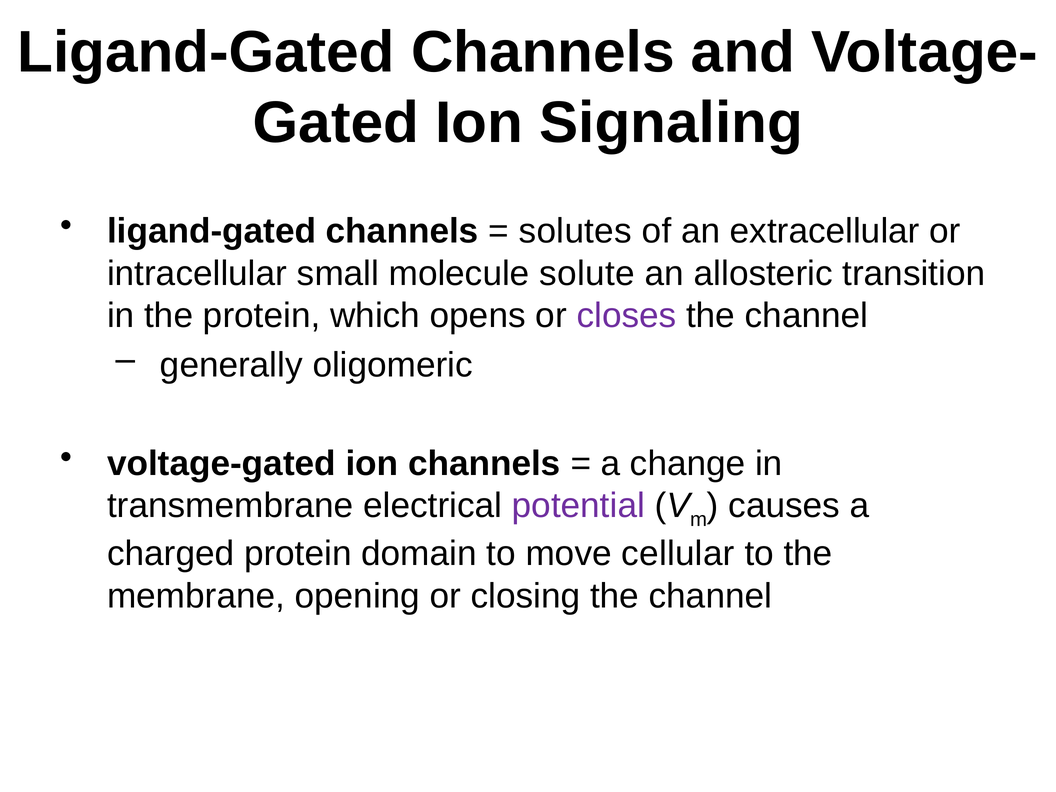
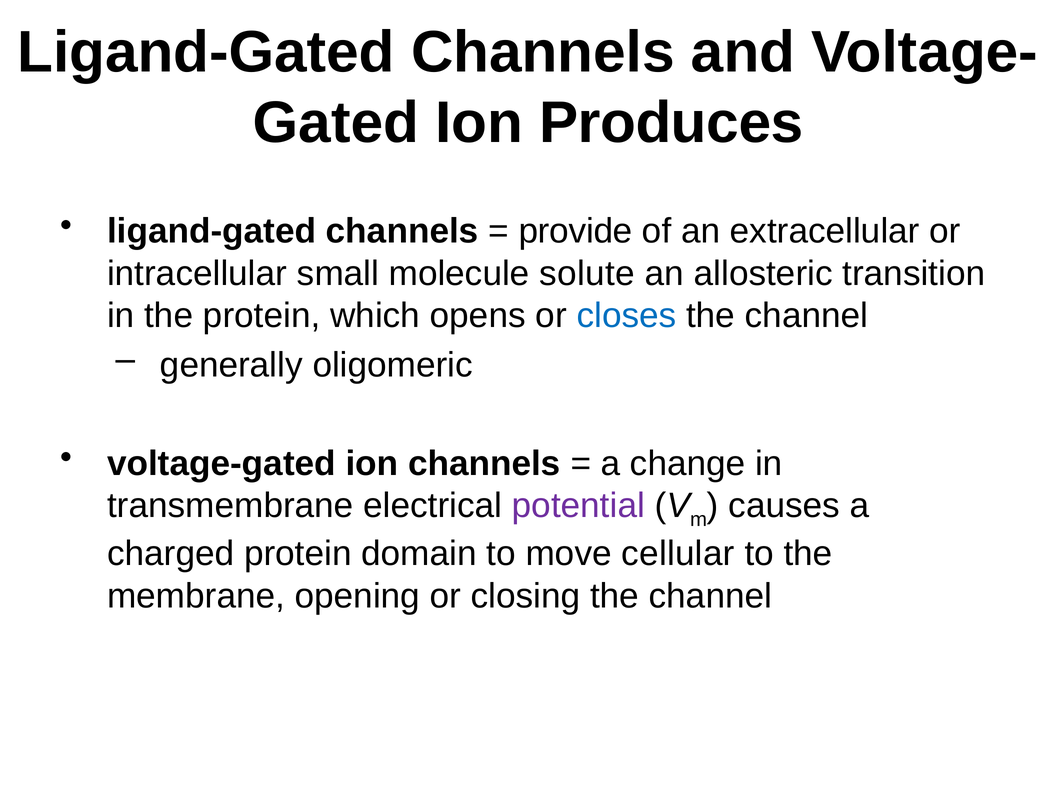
Signaling: Signaling -> Produces (671, 123)
solutes: solutes -> provide (576, 231)
closes colour: purple -> blue (627, 316)
